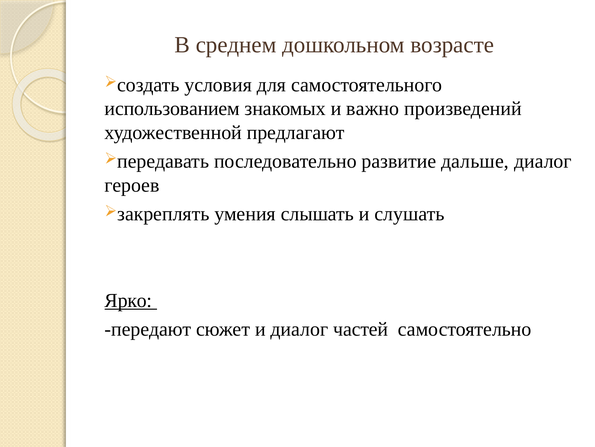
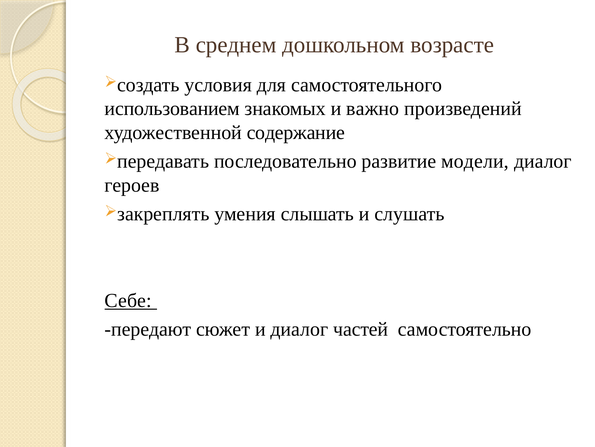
предлагают: предлагают -> содержание (296, 132)
дальше: дальше -> модели (475, 161)
Ярко: Ярко -> Себе (128, 300)
